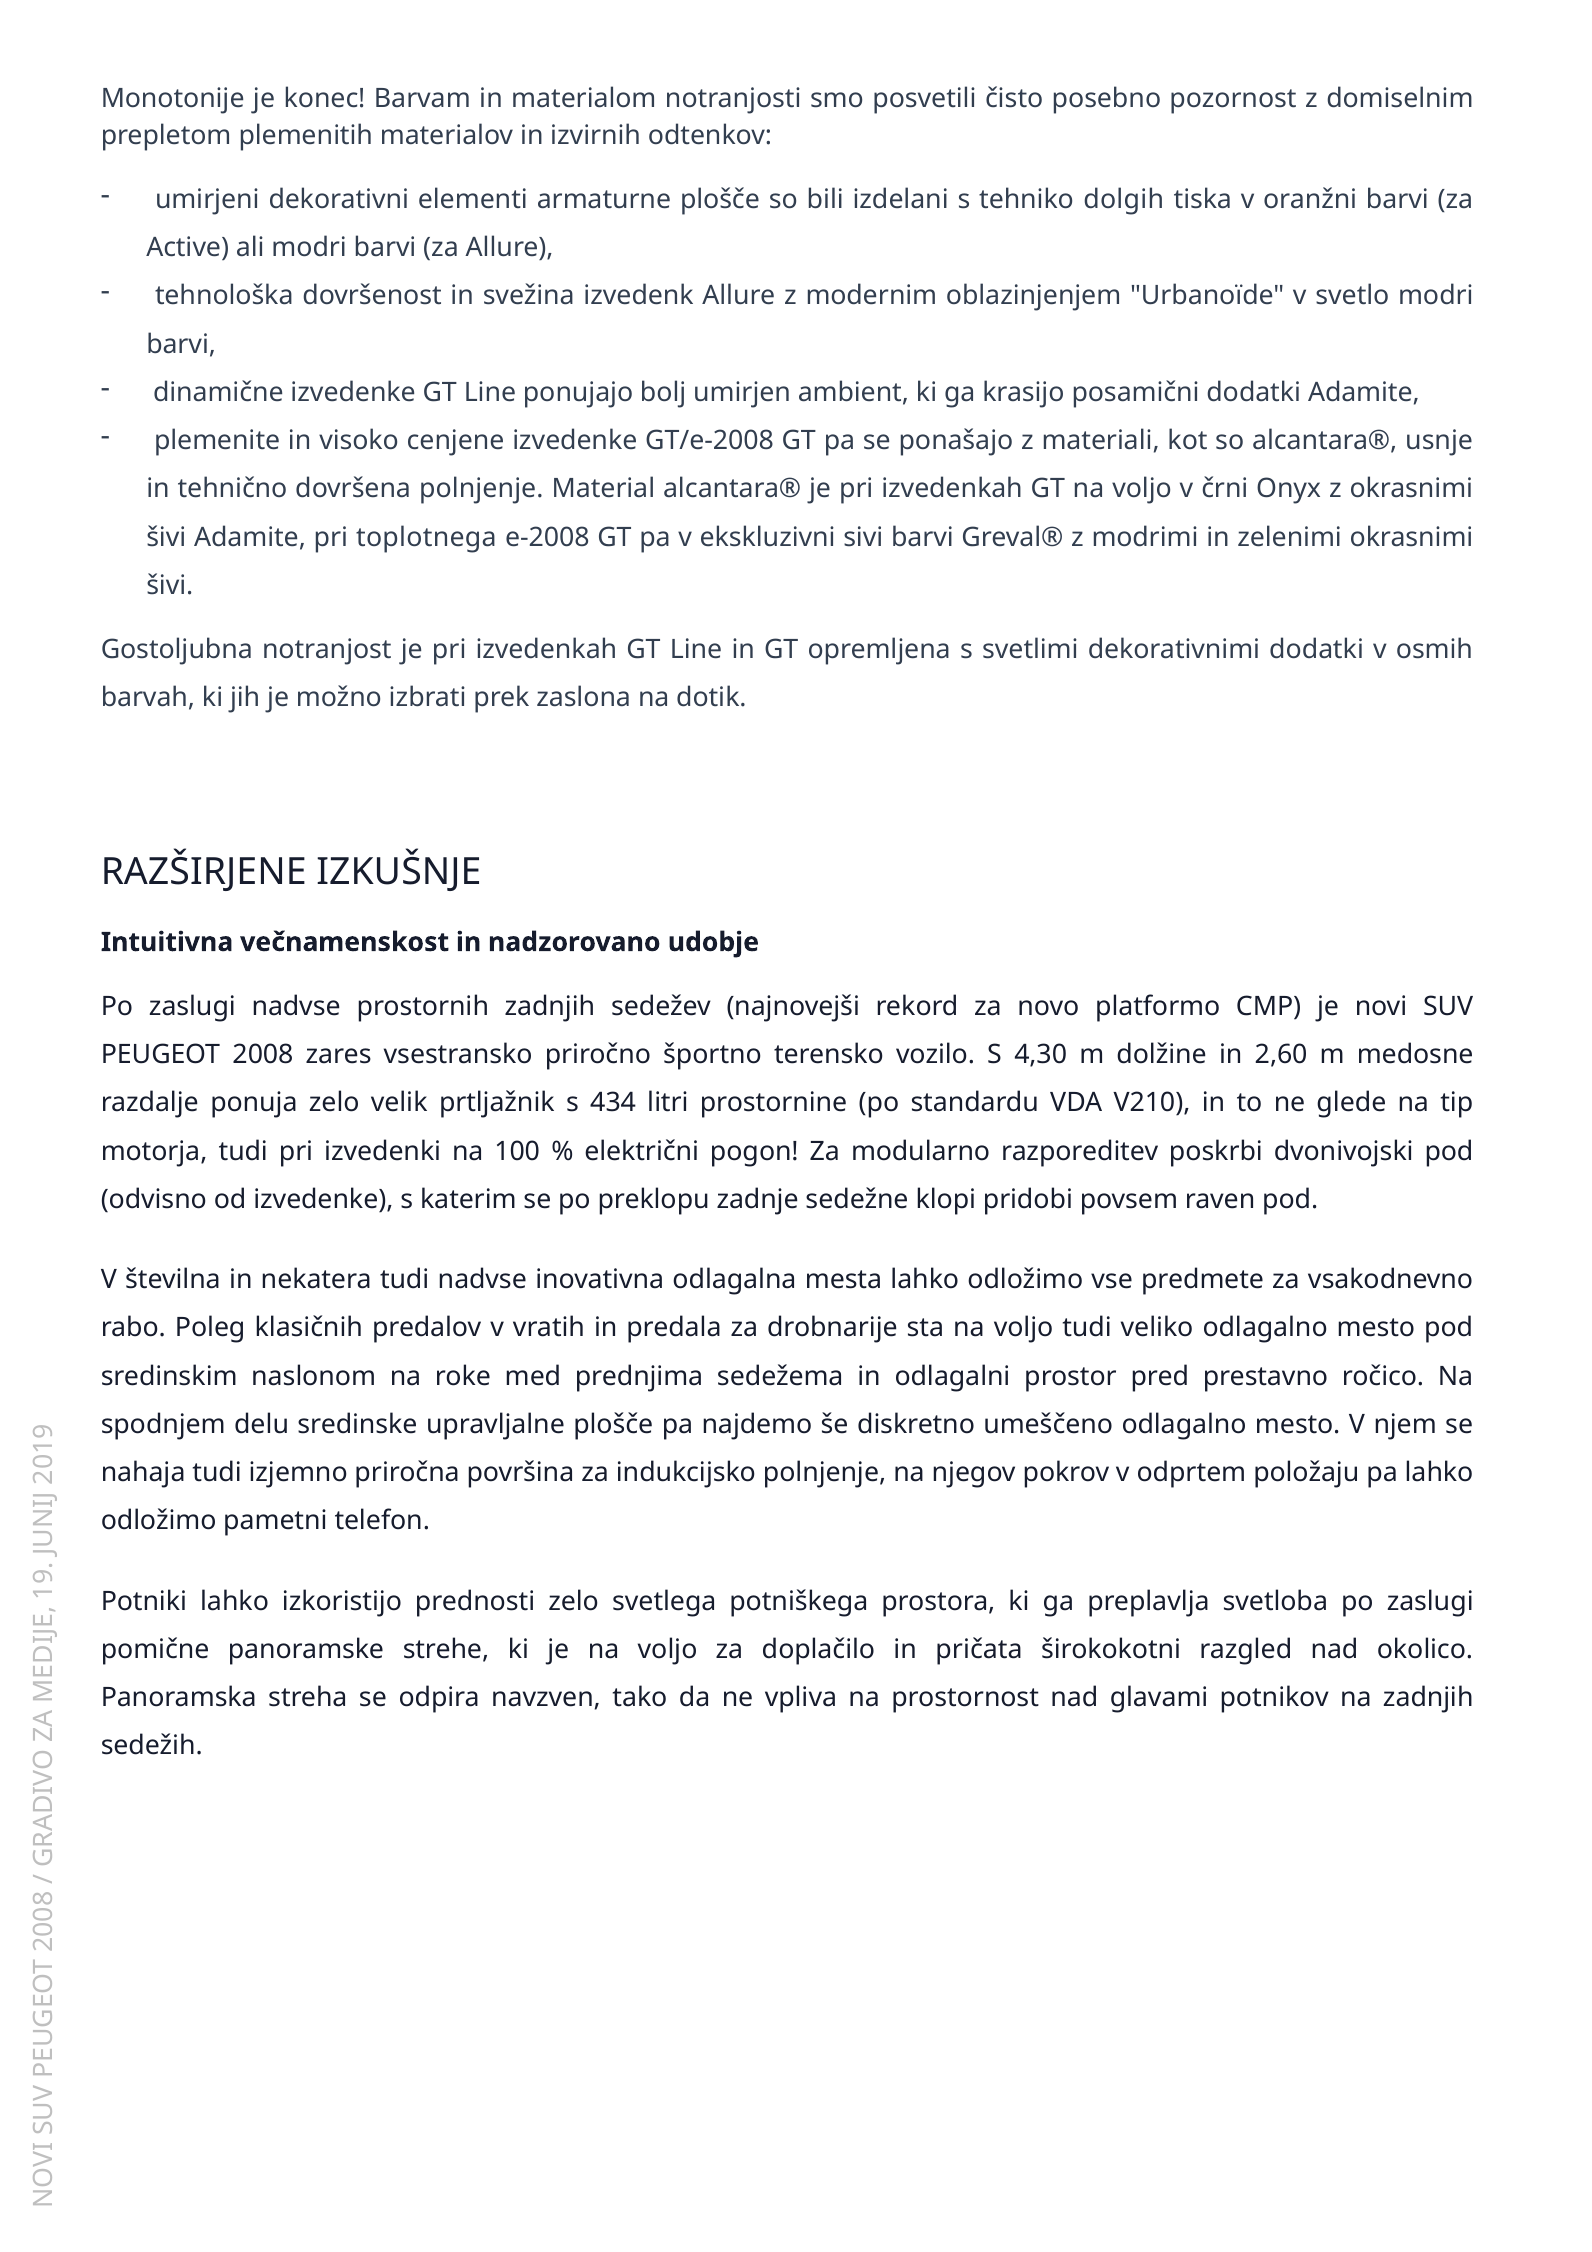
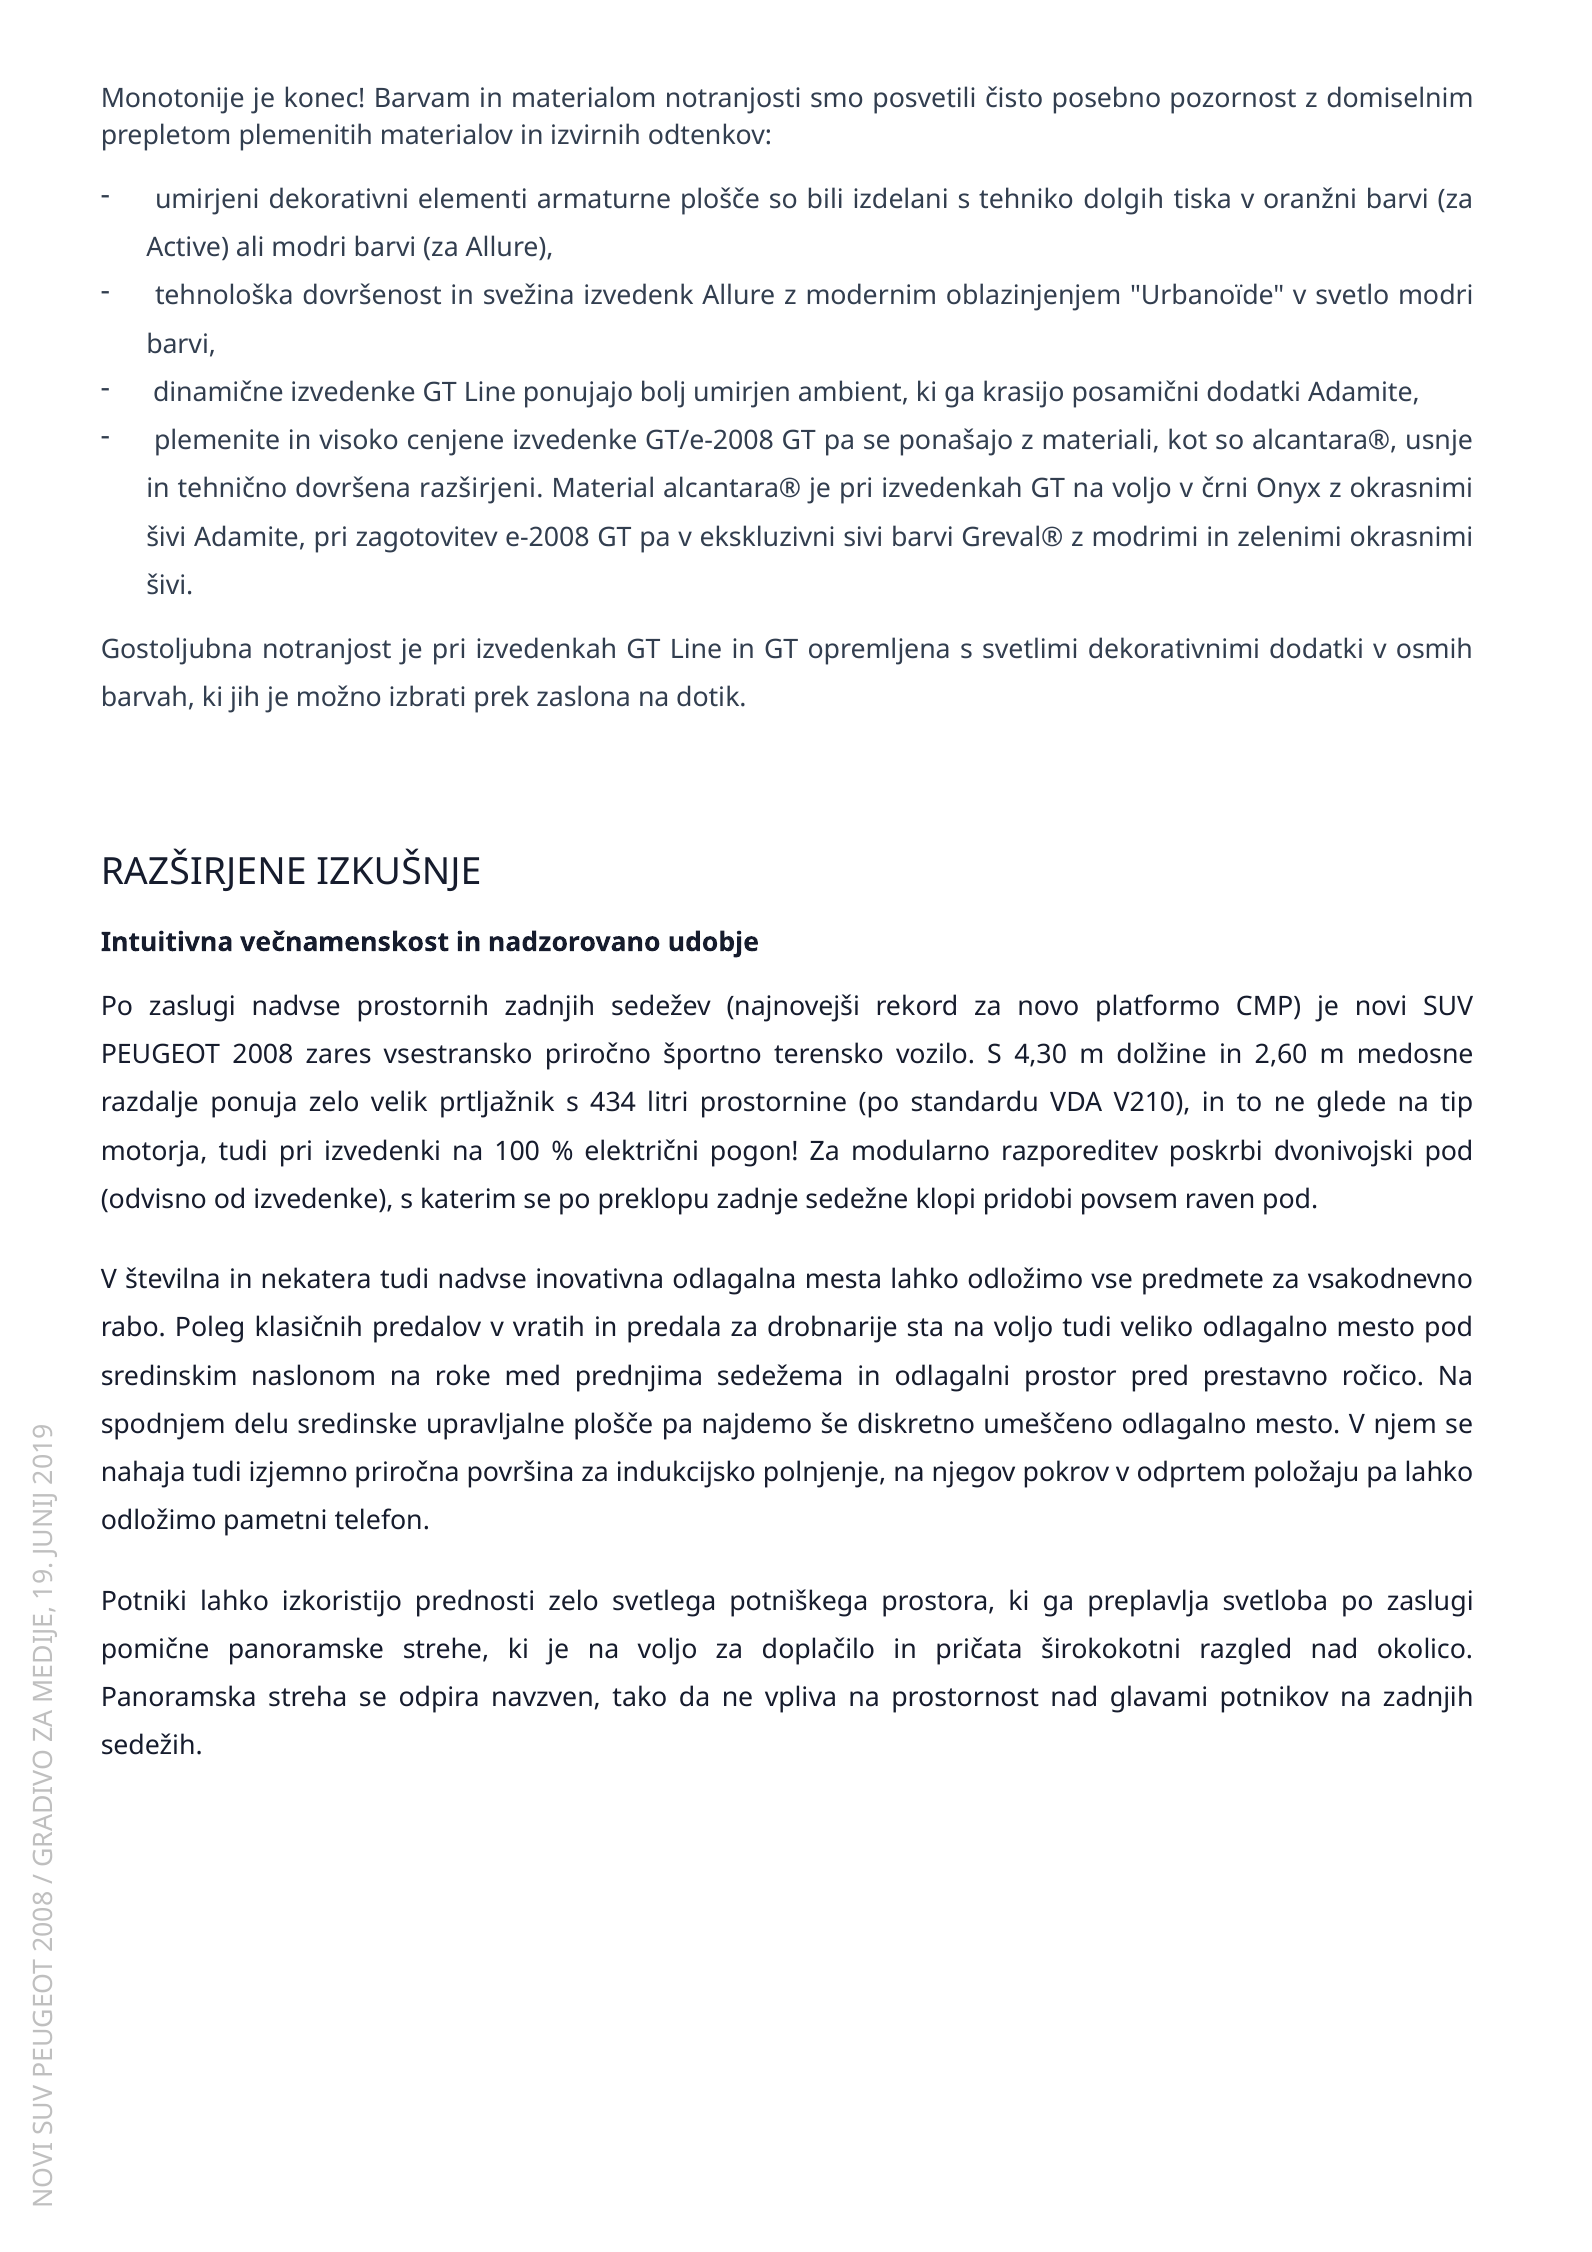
dovršena polnjenje: polnjenje -> razširjeni (481, 489)
toplotnega: toplotnega -> zagotovitev (427, 537)
